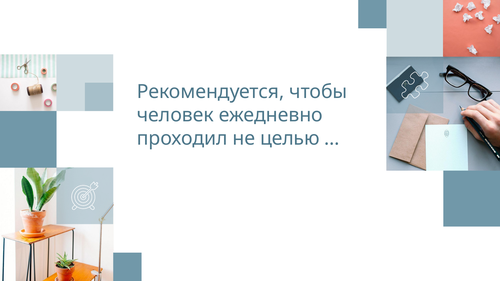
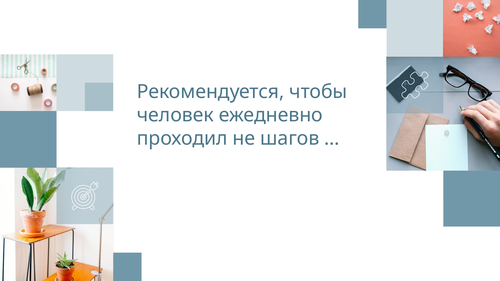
целью: целью -> шагов (290, 138)
